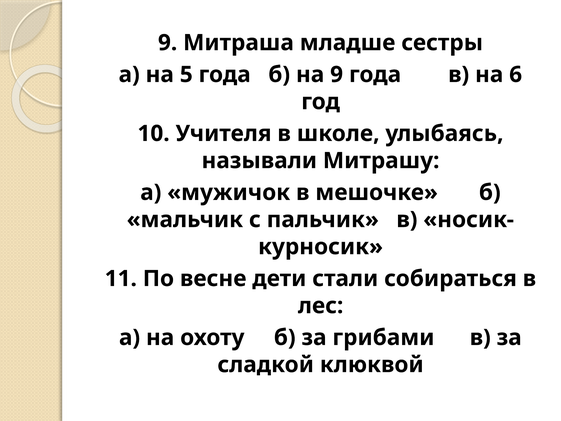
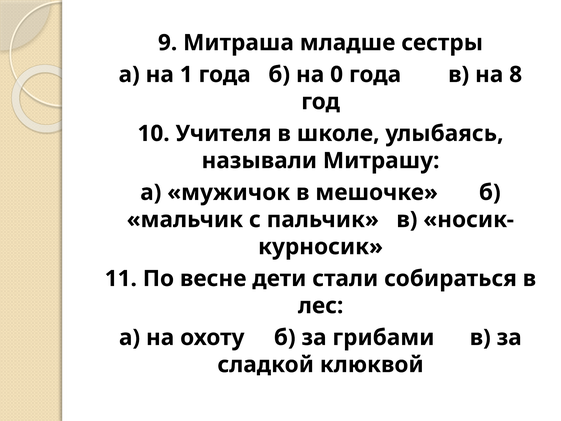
5: 5 -> 1 (186, 75)
на 9: 9 -> 0 (337, 75)
6: 6 -> 8 (516, 75)
